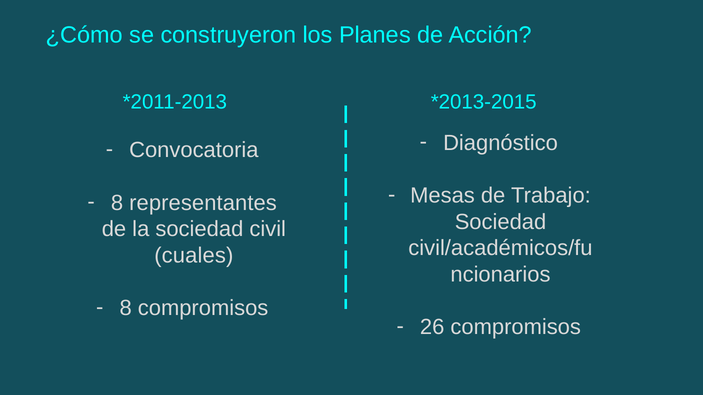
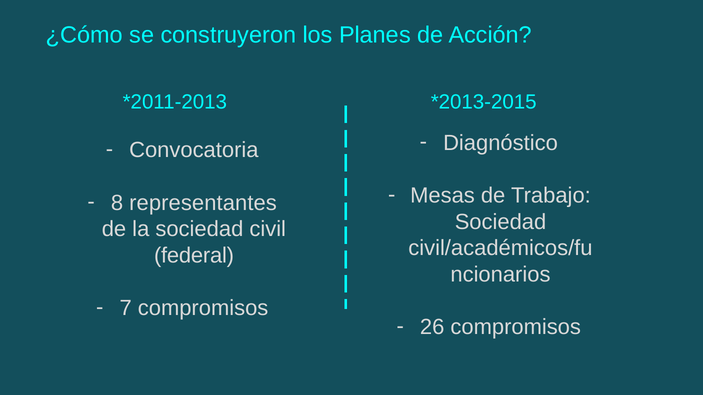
cuales: cuales -> federal (194, 256)
8: 8 -> 7 (126, 308)
